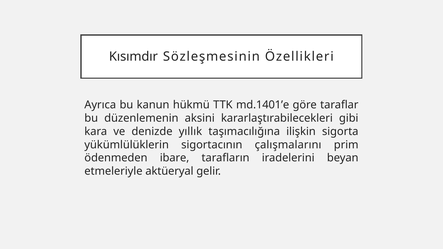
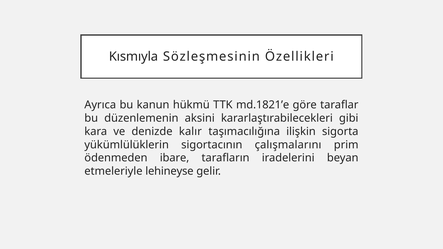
Kısımdır: Kısımdır -> Kısmıyla (133, 57)
md.1401’e: md.1401’e -> md.1821’e (263, 105)
yıllık: yıllık -> kalır (190, 132)
aktüeryal: aktüeryal -> lehineyse (169, 171)
